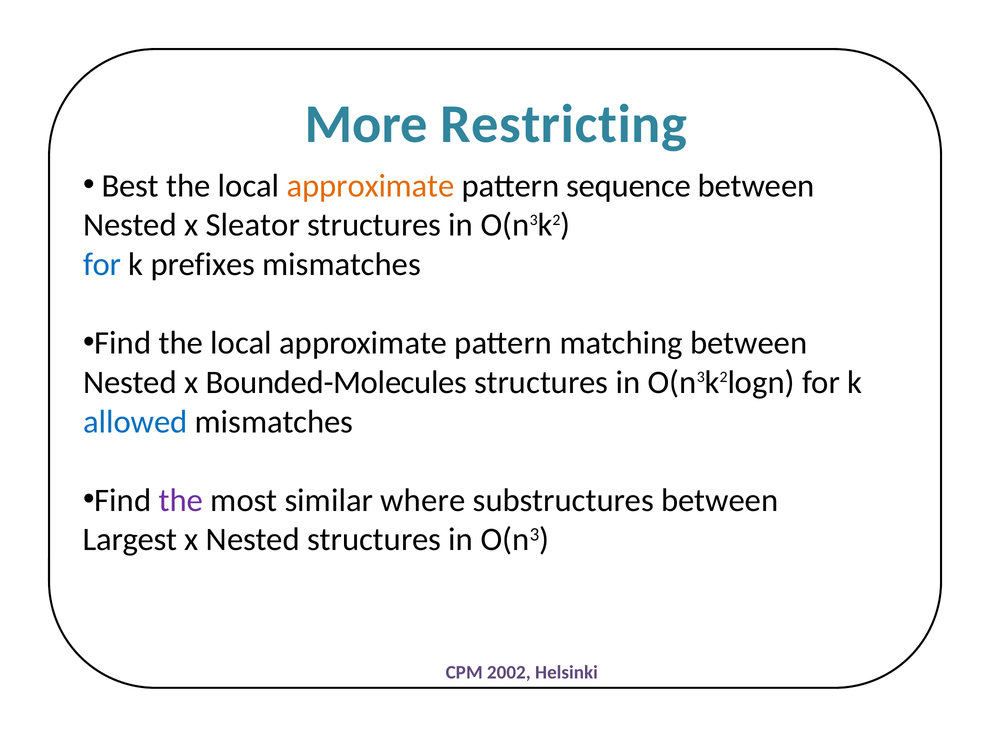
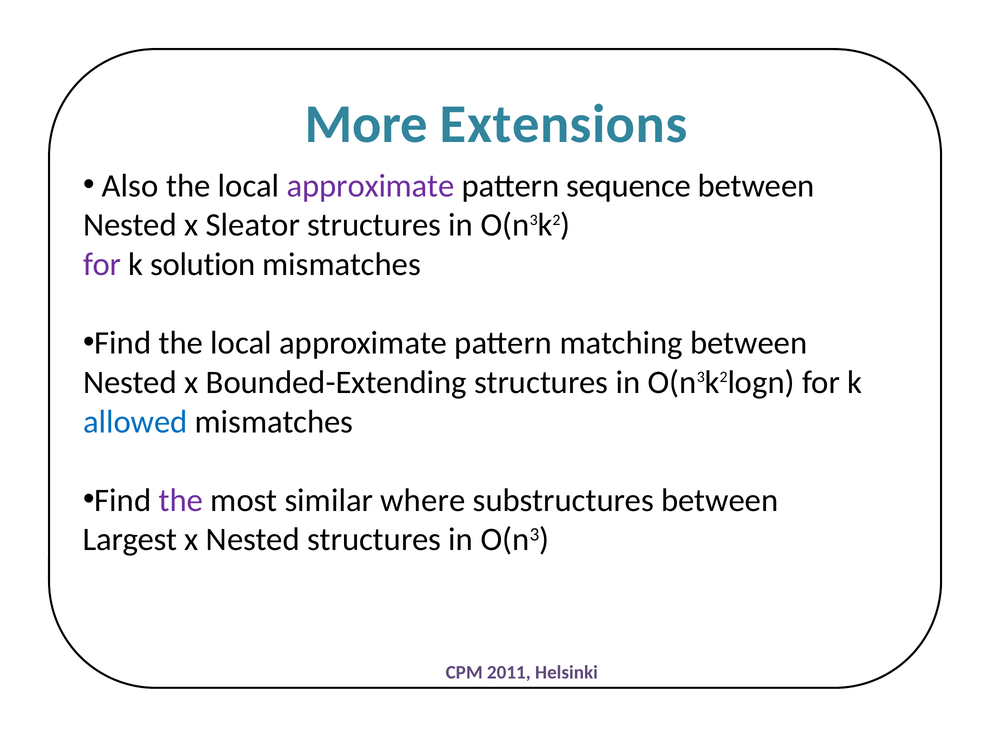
Restricting: Restricting -> Extensions (564, 124)
Best: Best -> Also (130, 186)
approximate colour: orange -> purple (371, 186)
for colour: blue -> purple (102, 264)
prefixes: prefixes -> solution (203, 264)
Bounded-Molecules: Bounded-Molecules -> Bounded-Extending (336, 382)
2002: 2002 -> 2011 (509, 672)
